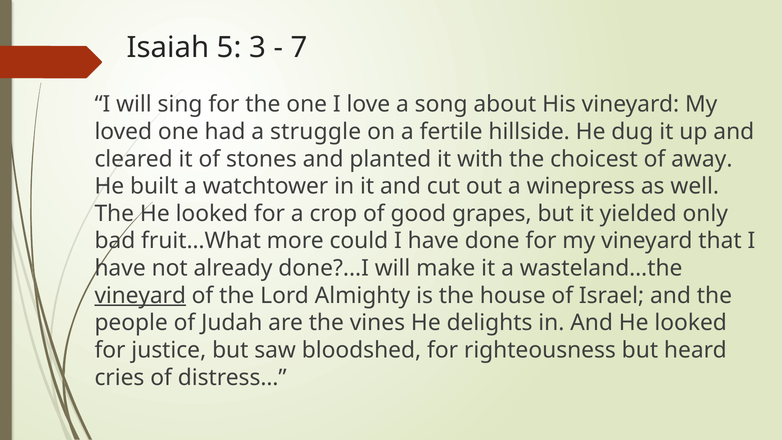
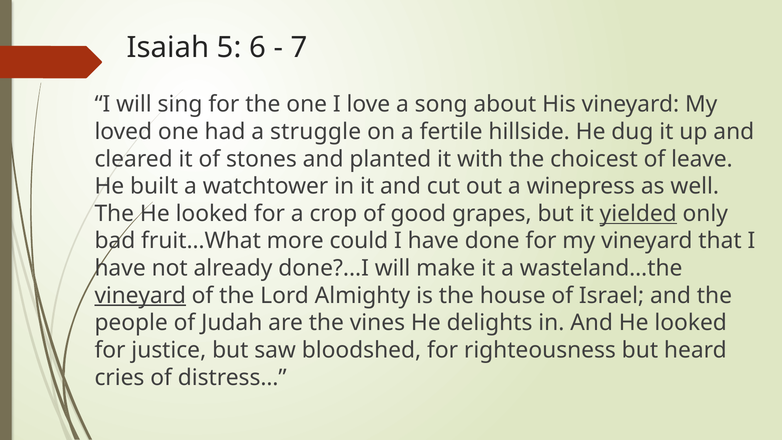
3: 3 -> 6 (258, 48)
away: away -> leave (702, 159)
yielded underline: none -> present (638, 214)
